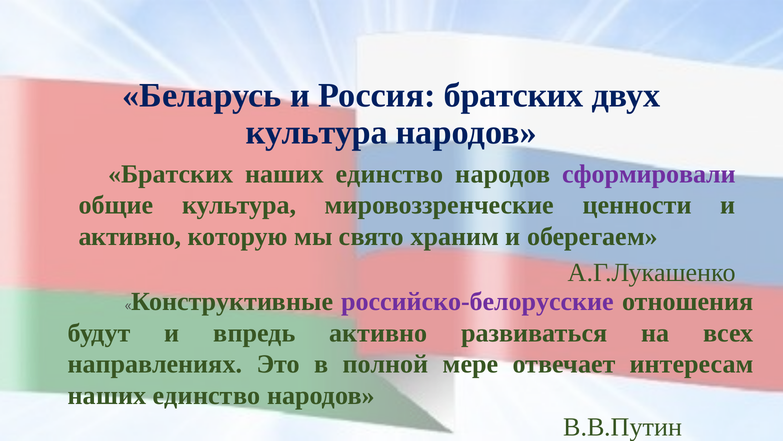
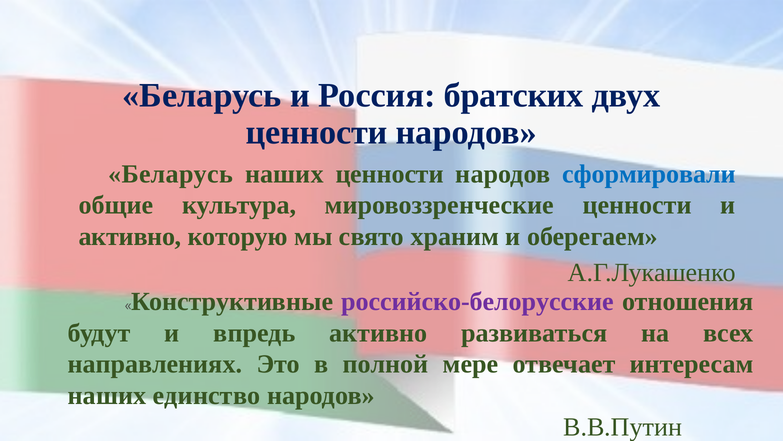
культура: культура -> ценности (317, 132)
Братских: Братских -> Беларусь (171, 174)
единство: единство -> ценности (390, 174)
сформировали colour: purple -> blue (649, 174)
